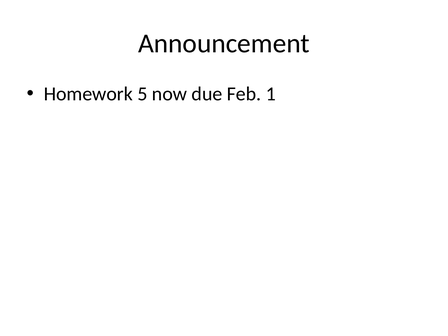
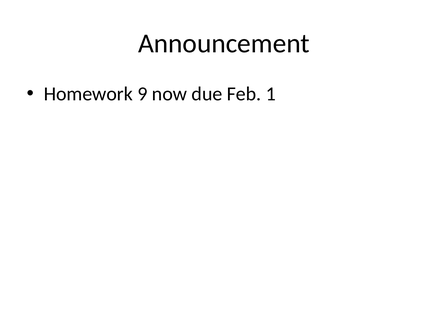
5: 5 -> 9 (142, 94)
